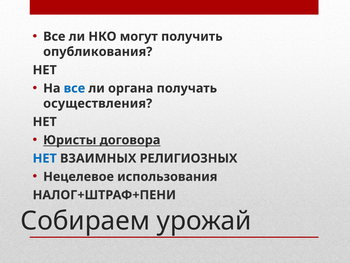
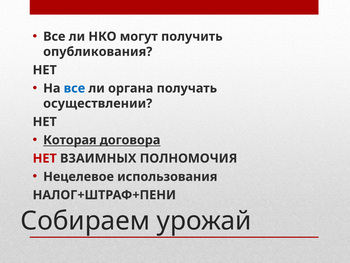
осуществления: осуществления -> осуществлении (98, 103)
Юристы: Юристы -> Которая (70, 140)
НЕТ colour: blue -> red (45, 158)
РЕЛИГИОЗНЫХ: РЕЛИГИОЗНЫХ -> ПОЛНОМОЧИЯ (189, 158)
